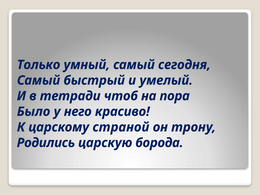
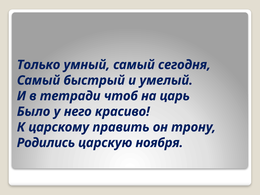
пора: пора -> царь (175, 96)
страной: страной -> править (121, 127)
борода: борода -> ноября (159, 143)
